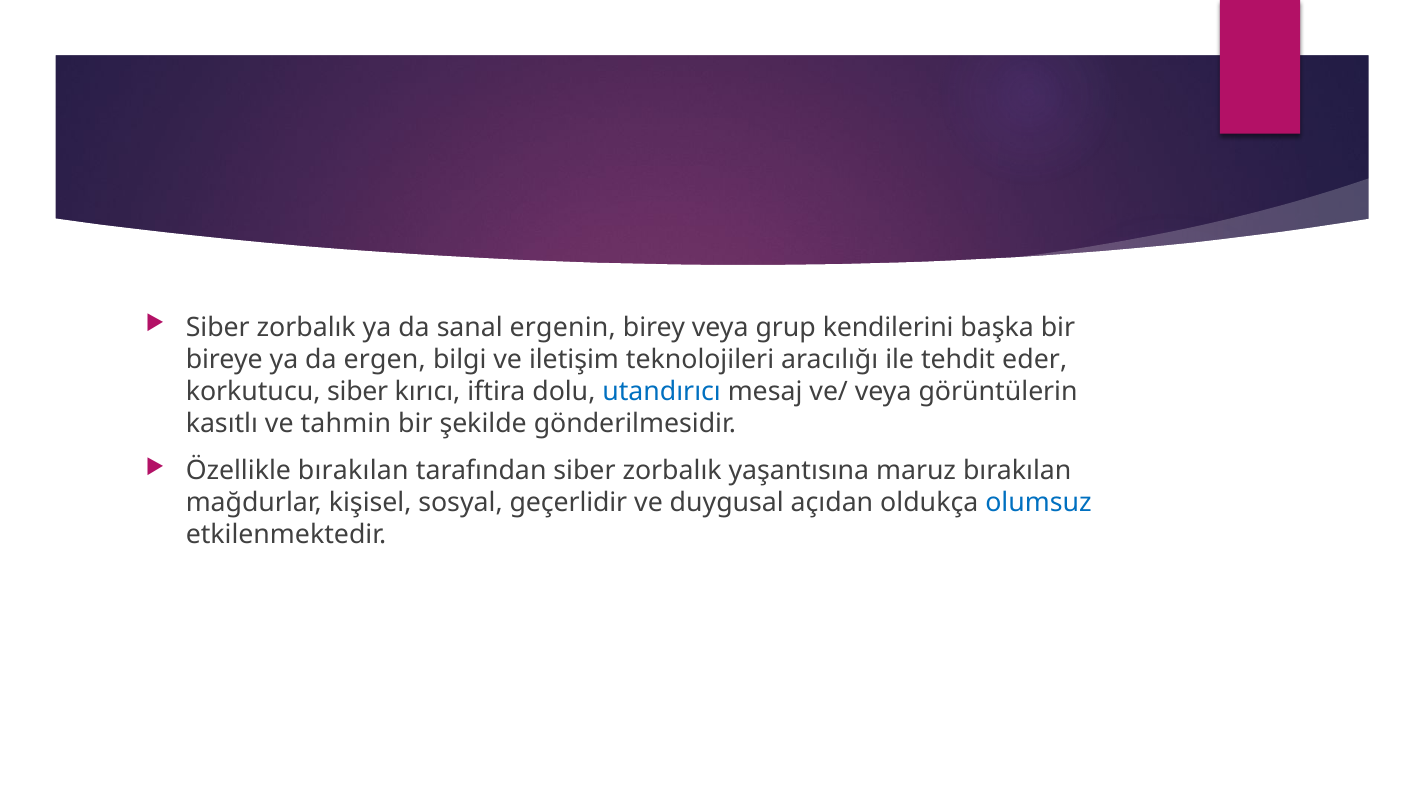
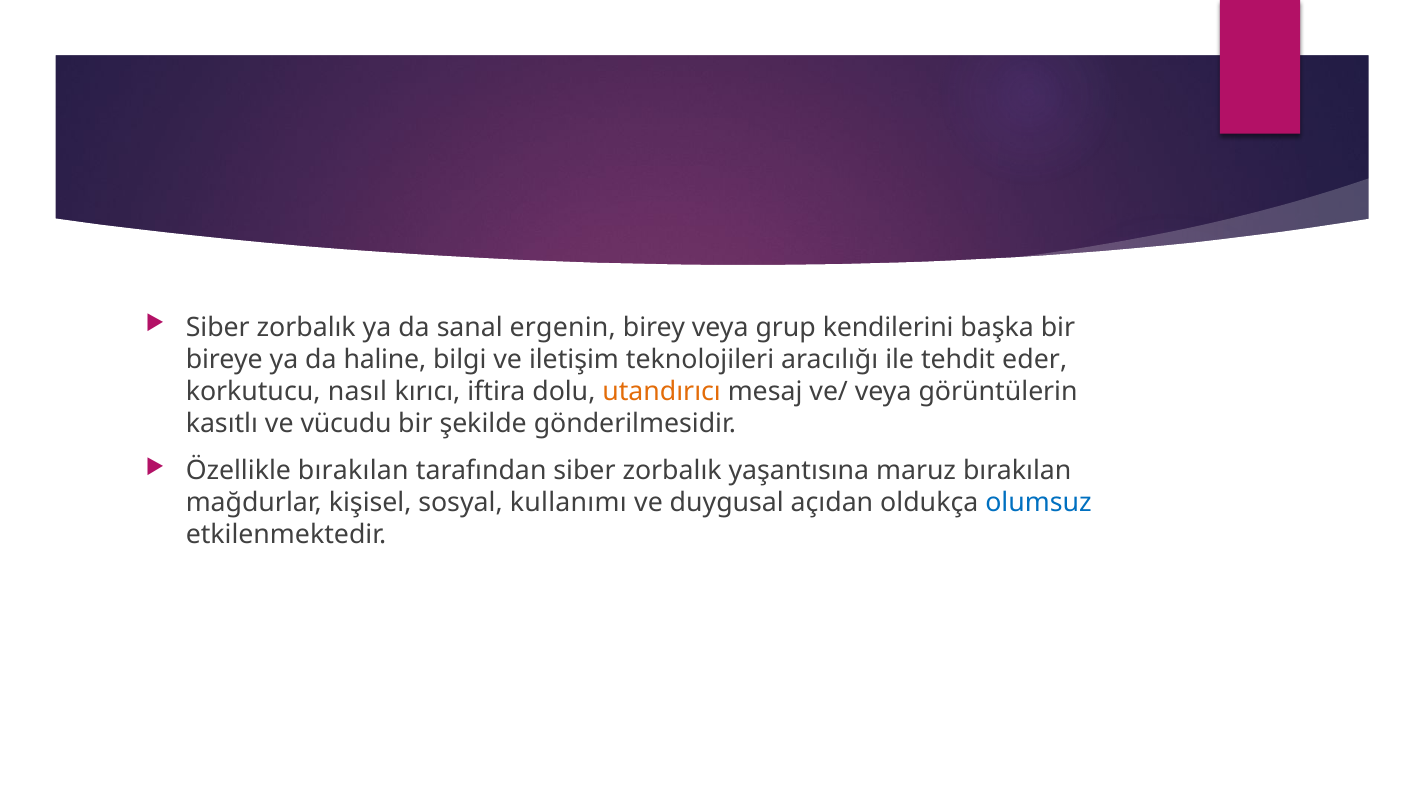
ergen: ergen -> haline (385, 360)
korkutucu siber: siber -> nasıl (357, 392)
utandırıcı colour: blue -> orange (662, 392)
tahmin: tahmin -> vücudu (346, 424)
geçerlidir: geçerlidir -> kullanımı (568, 503)
